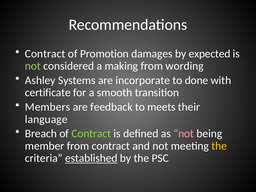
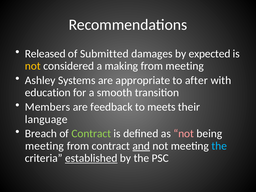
Contract: Contract -> Released (45, 54)
Promotion: Promotion -> Submitted (104, 54)
not colour: light green -> yellow (33, 66)
from wording: wording -> meeting (185, 66)
incorporate: incorporate -> appropriate (143, 80)
done: done -> after (196, 80)
certificate: certificate -> education (48, 93)
member: member -> meeting (45, 146)
and underline: none -> present (141, 146)
the colour: yellow -> light blue (219, 146)
